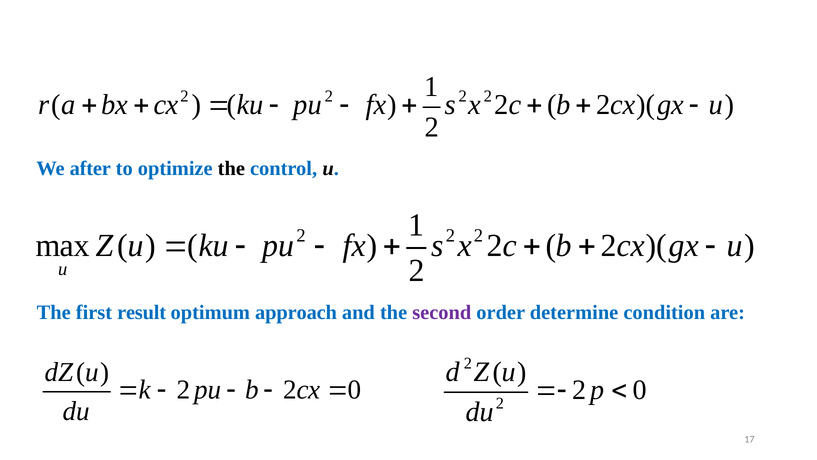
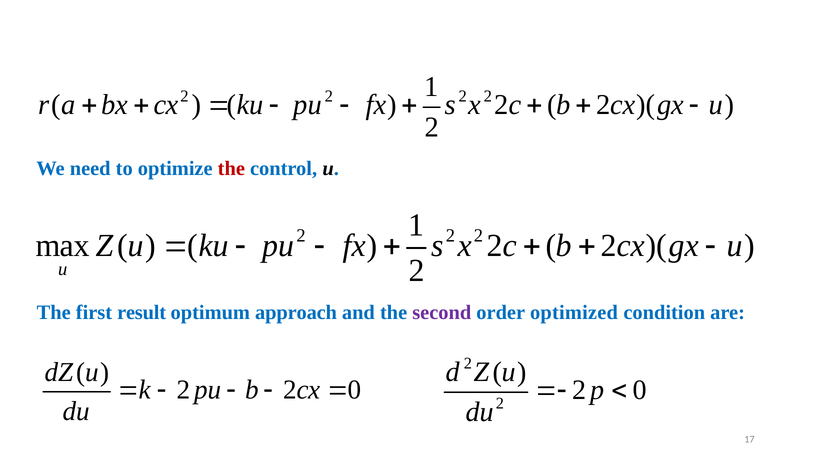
after: after -> need (90, 168)
the colour: black -> red (231, 168)
determine: determine -> optimized (574, 312)
